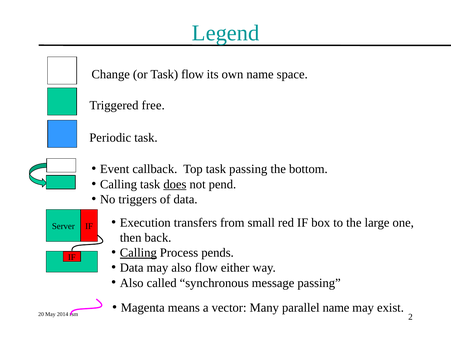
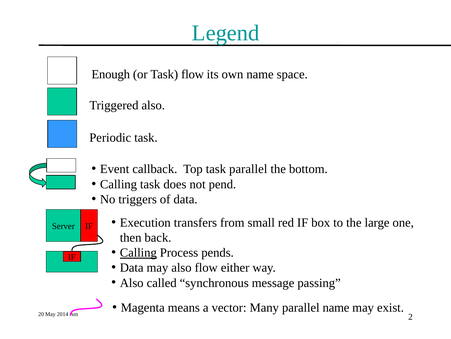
Change: Change -> Enough (111, 74)
Triggered free: free -> also (153, 105)
task passing: passing -> parallel (248, 169)
does underline: present -> none (175, 184)
